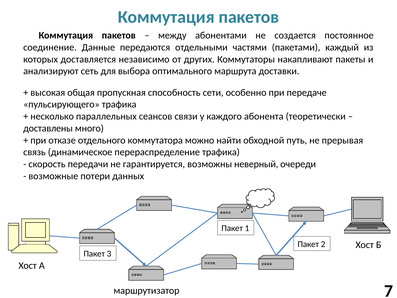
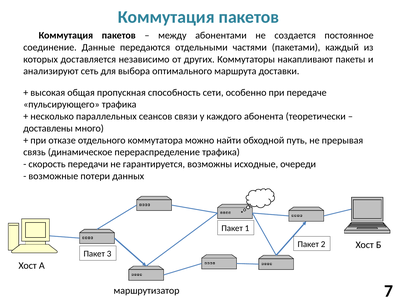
неверный: неверный -> исходные (256, 164)
